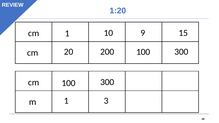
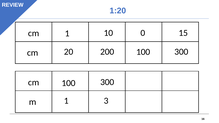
9: 9 -> 0 (143, 33)
